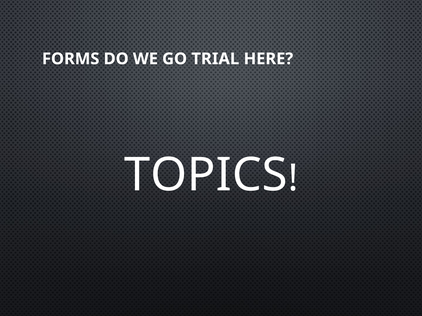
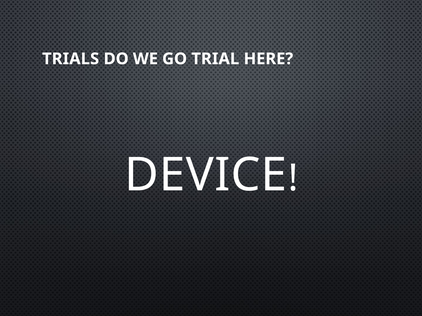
FORMS: FORMS -> TRIALS (71, 59)
TOPICS: TOPICS -> DEVICE (206, 175)
